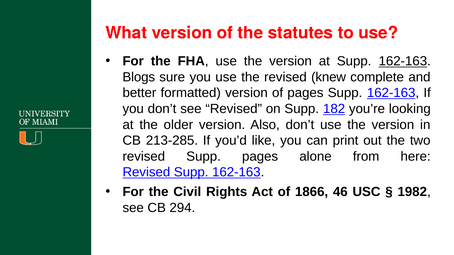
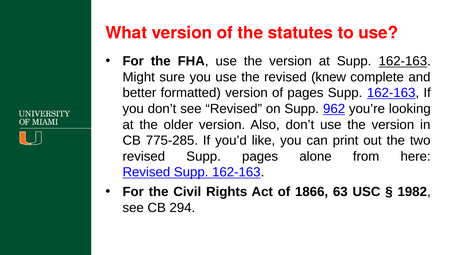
Blogs: Blogs -> Might (139, 77)
182: 182 -> 962 (334, 109)
213-285: 213-285 -> 775-285 (172, 141)
46: 46 -> 63 (340, 192)
